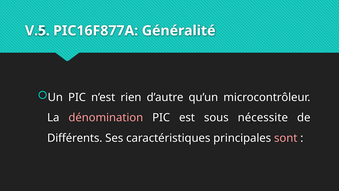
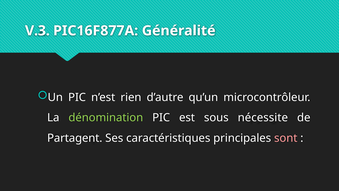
V.5: V.5 -> V.3 (37, 31)
dénomination colour: pink -> light green (106, 118)
Différents: Différents -> Partagent (75, 138)
